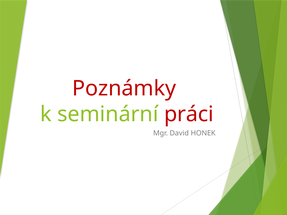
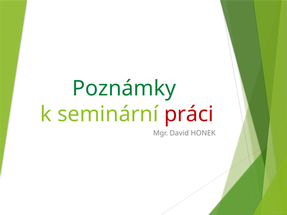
Poznámky colour: red -> green (124, 88)
